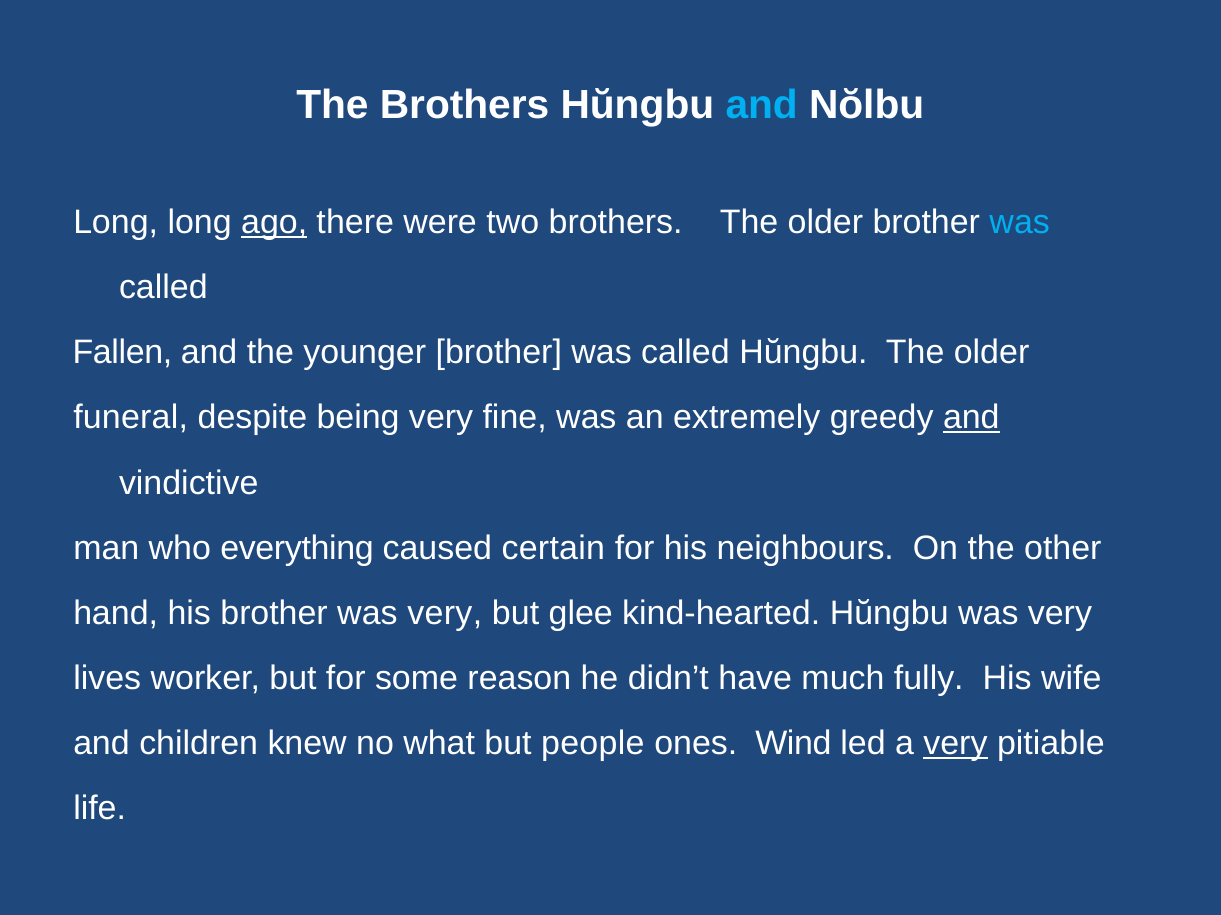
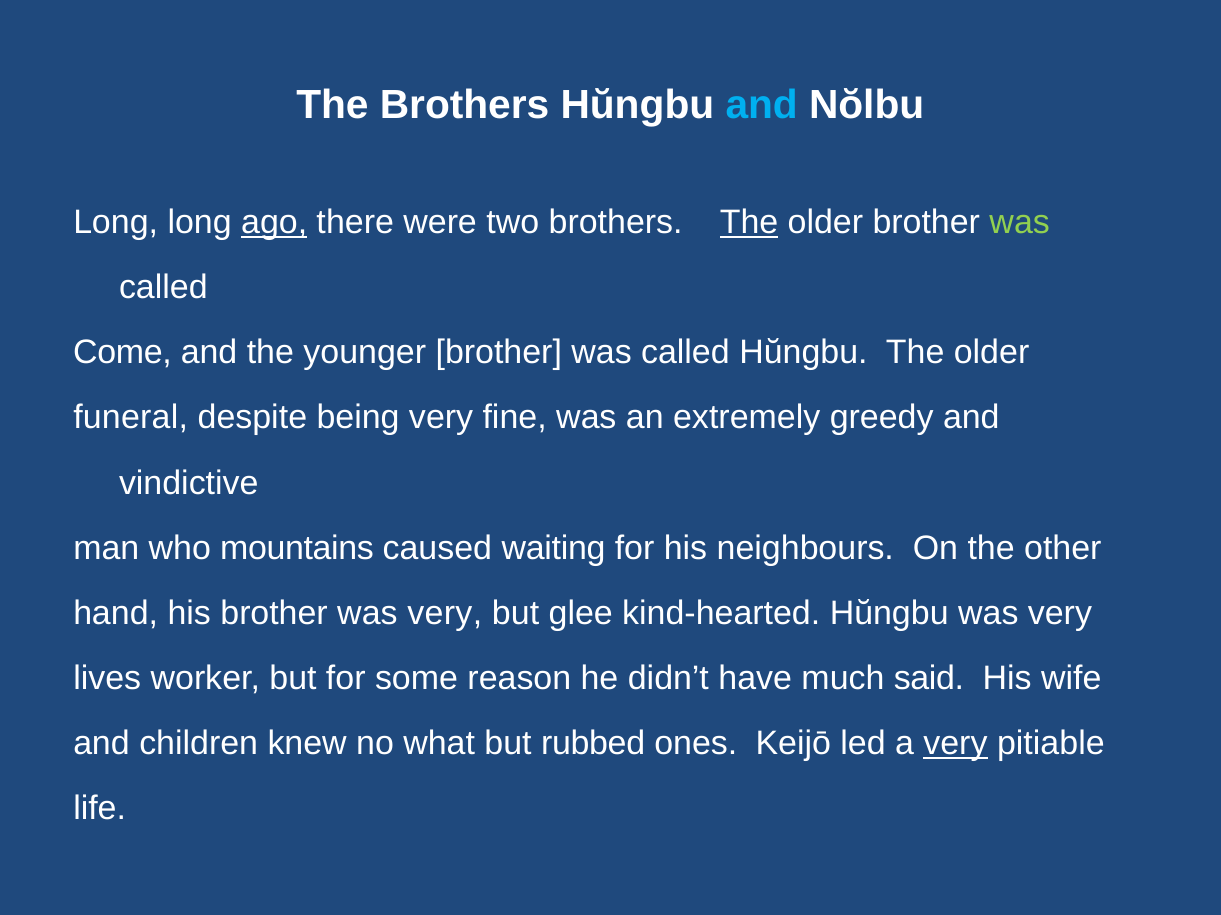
The underline: none -> present (749, 223)
was colour: light blue -> light green (1020, 223)
Fallen: Fallen -> Come (122, 353)
and underline: present -> none (971, 418)
everything: everything -> mountains (297, 548)
certain: certain -> waiting (554, 548)
fully: fully -> said (929, 679)
people: people -> rubbed (593, 744)
Wind: Wind -> Keijō (793, 744)
